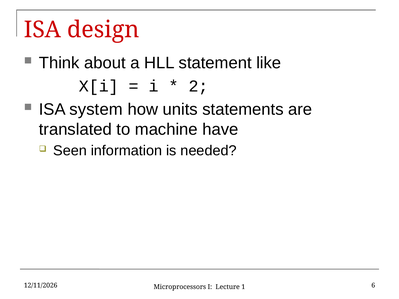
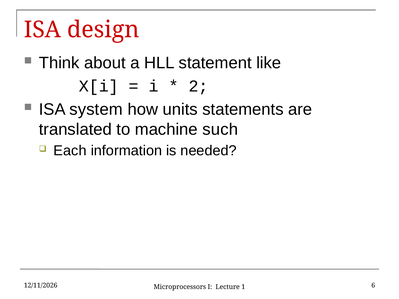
have: have -> such (220, 130)
Seen: Seen -> Each (70, 151)
